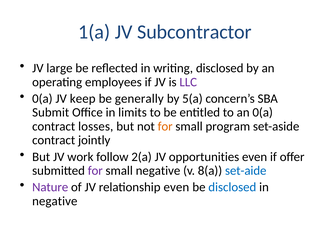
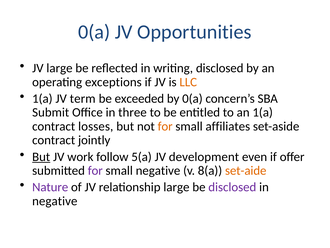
1(a: 1(a -> 0(a (94, 32)
Subcontractor: Subcontractor -> Opportunities (194, 32)
employees: employees -> exceptions (113, 82)
LLC colour: purple -> orange (188, 82)
0(a: 0(a -> 1(a (42, 98)
keep: keep -> term (83, 98)
generally: generally -> exceeded (139, 98)
by 5(a: 5(a -> 0(a (192, 98)
limits: limits -> three (132, 112)
an 0(a: 0(a -> 1(a (263, 112)
program: program -> affiliates (228, 126)
But underline: none -> present (41, 156)
2(a: 2(a -> 5(a (142, 156)
opportunities: opportunities -> development (204, 156)
set-aide colour: blue -> orange (246, 170)
relationship even: even -> large (176, 187)
disclosed colour: blue -> purple (232, 187)
